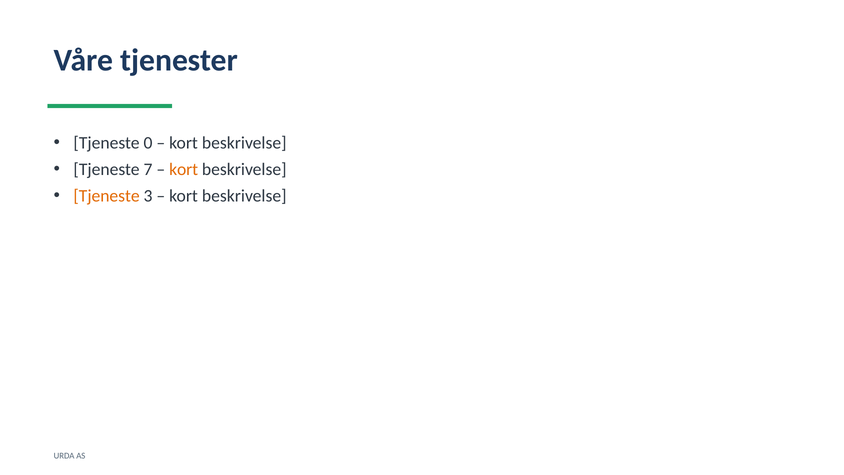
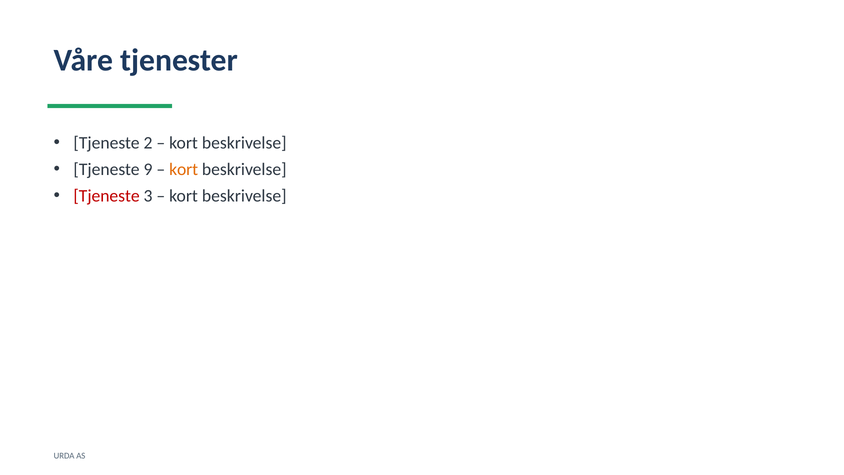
0: 0 -> 2 (148, 143)
7: 7 -> 9 (148, 169)
Tjeneste colour: orange -> red (107, 196)
